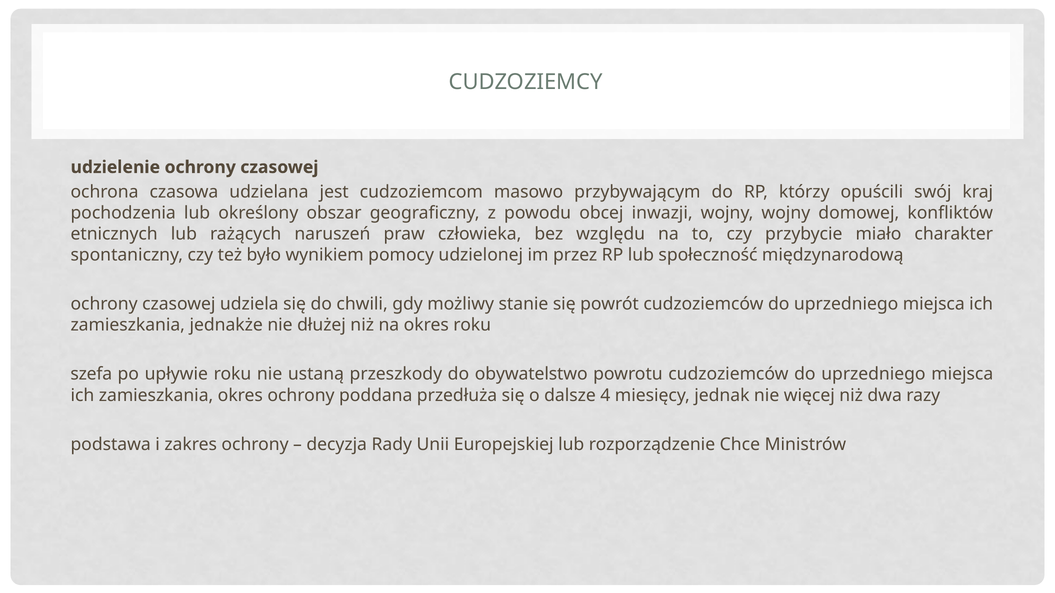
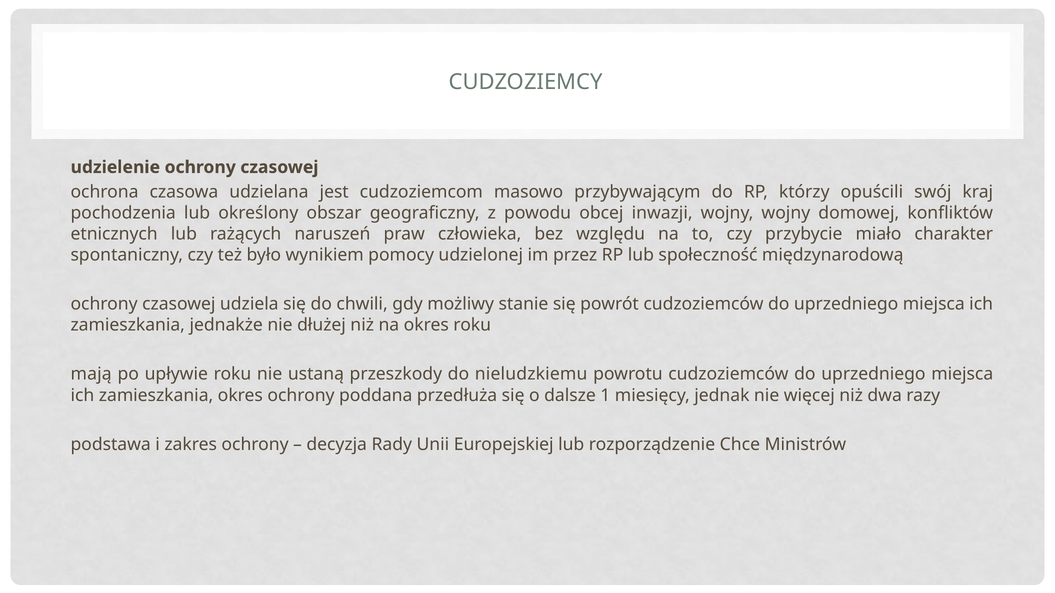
szefa: szefa -> mają (91, 374)
obywatelstwo: obywatelstwo -> nieludzkiemu (531, 374)
4: 4 -> 1 (605, 396)
